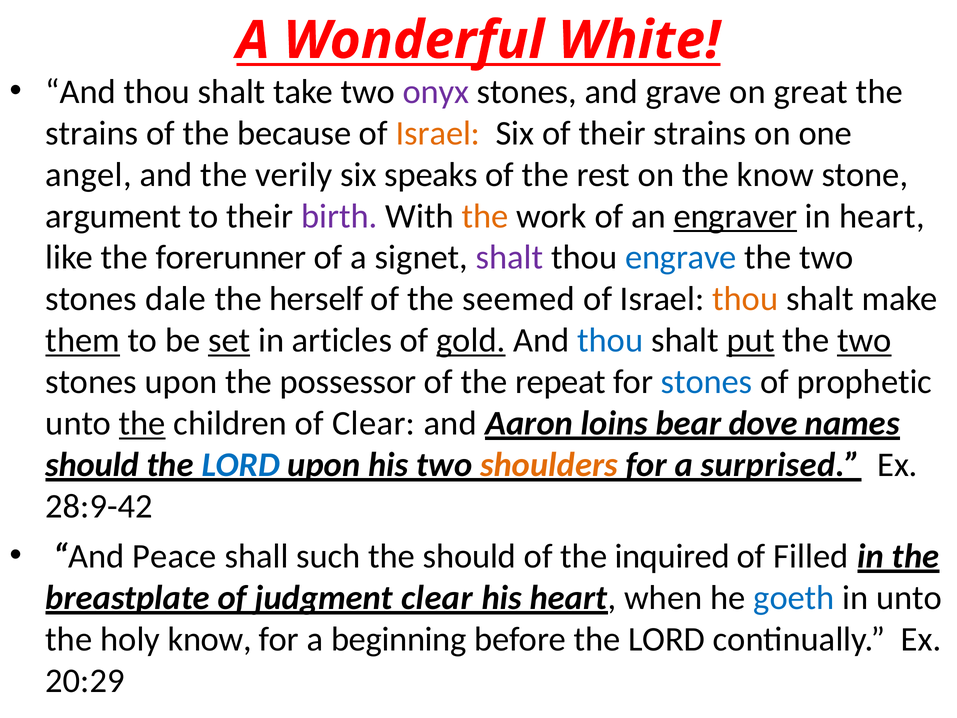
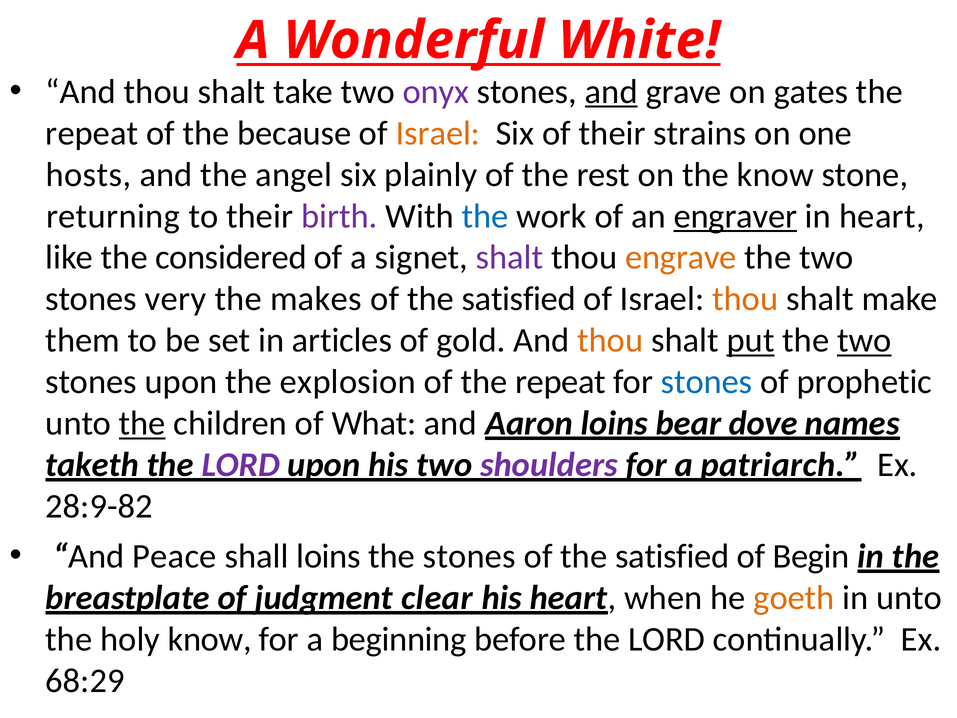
and underline: none -> present (611, 92)
great: great -> gates (811, 92)
strains: strains -> repeat (92, 133)
angel: angel -> hosts (89, 175)
verily: verily -> angel (294, 175)
speaks: speaks -> plainly (431, 175)
argument: argument -> returning (113, 216)
the colour: orange -> blue (485, 216)
forerunner: forerunner -> considered (231, 258)
engrave colour: blue -> orange (681, 258)
dale: dale -> very (176, 299)
herself: herself -> makes (316, 299)
seemed: seemed -> satisfied (519, 299)
them underline: present -> none (83, 340)
set underline: present -> none (229, 340)
gold underline: present -> none (471, 340)
thou colour: blue -> orange (610, 340)
possessor: possessor -> explosion (348, 382)
of Clear: Clear -> What (374, 423)
should: should -> taketh (92, 465)
LORD colour: blue -> purple (241, 465)
shoulders colour: orange -> purple (549, 465)
surprised: surprised -> patriarch (781, 465)
28:9-42: 28:9-42 -> 28:9-82 (99, 506)
shall such: such -> loins (329, 556)
the should: should -> stones (469, 556)
inquired: inquired -> satisfied (672, 556)
Filled: Filled -> Begin (811, 556)
goeth colour: blue -> orange (794, 598)
20:29: 20:29 -> 68:29 (85, 680)
